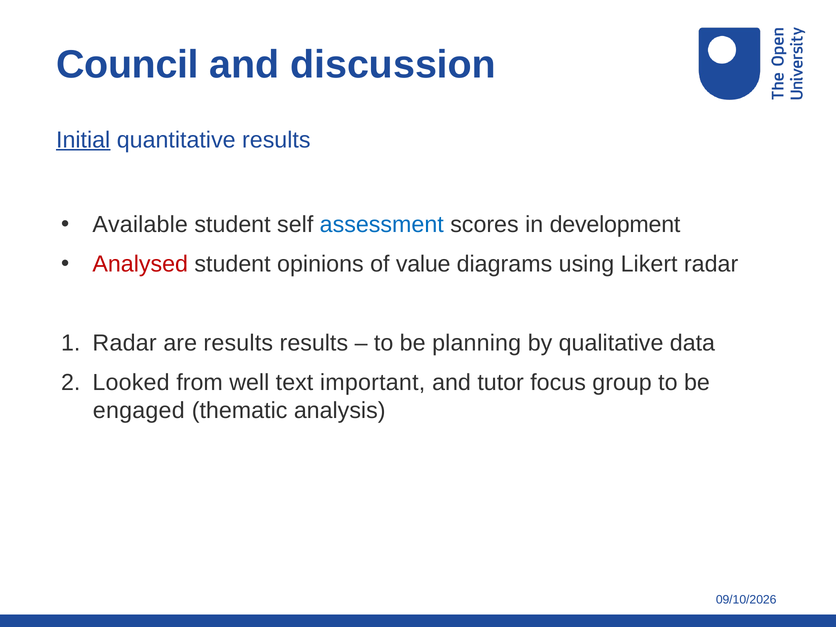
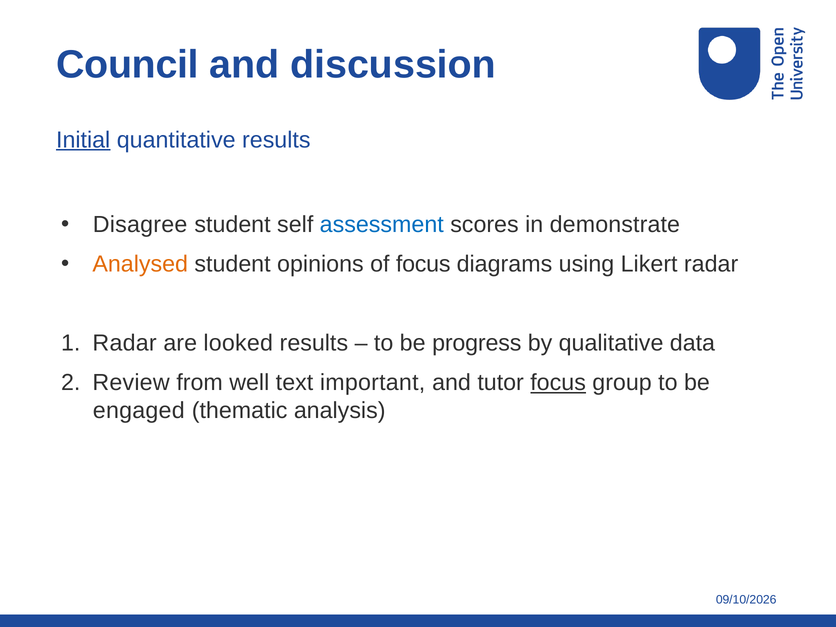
Available: Available -> Disagree (140, 225)
development: development -> demonstrate (615, 225)
Analysed colour: red -> orange (140, 264)
of value: value -> focus (423, 264)
are results: results -> looked (238, 343)
planning: planning -> progress (477, 343)
Looked: Looked -> Review (131, 383)
focus underline: none -> present (558, 383)
